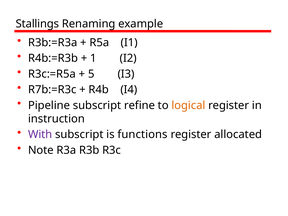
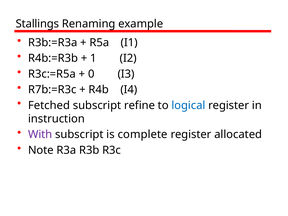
5: 5 -> 0 (91, 74)
Pipeline: Pipeline -> Fetched (49, 105)
logical colour: orange -> blue (188, 105)
functions: functions -> complete (143, 134)
